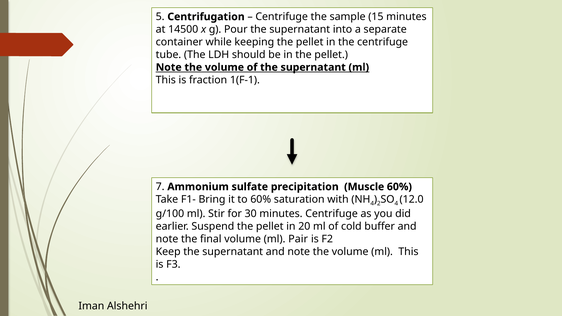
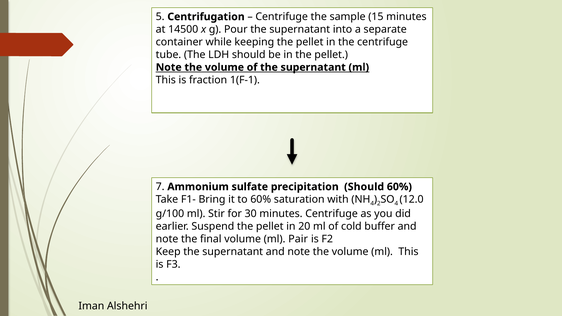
precipitation Muscle: Muscle -> Should (364, 187)
